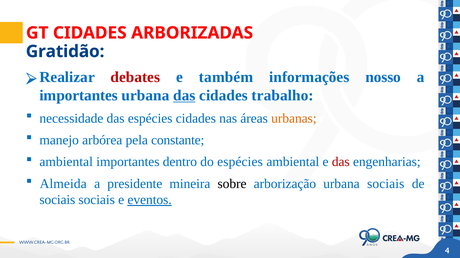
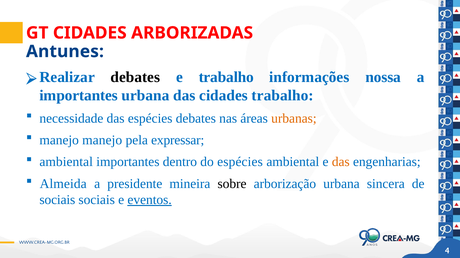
Gratidão: Gratidão -> Antunes (65, 52)
debates colour: red -> black (135, 77)
e também: também -> trabalho (226, 77)
nosso: nosso -> nossa (383, 77)
das underline: present -> none (184, 96)
espécies cidades: cidades -> debates (196, 119)
manejo arbórea: arbórea -> manejo (102, 140)
constante: constante -> expressar (178, 140)
das colour: red -> orange (341, 162)
urbana sociais: sociais -> sincera (386, 184)
